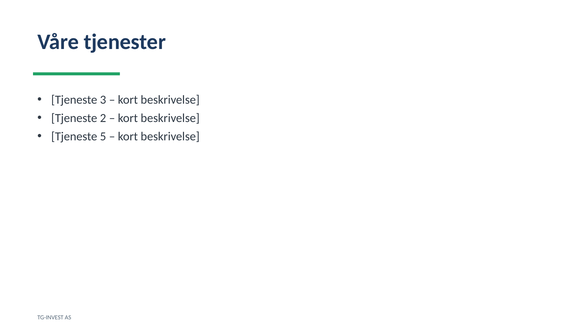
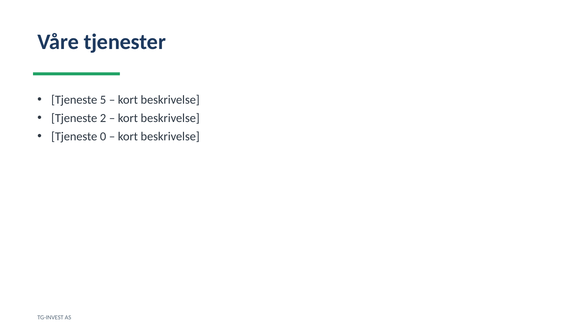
3: 3 -> 5 (103, 100)
5: 5 -> 0 (103, 136)
